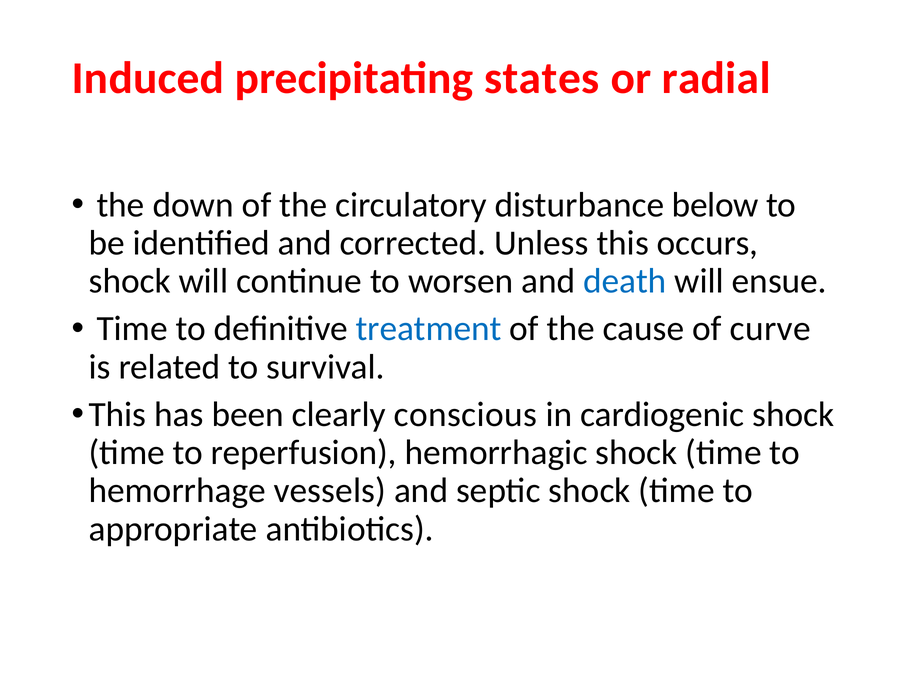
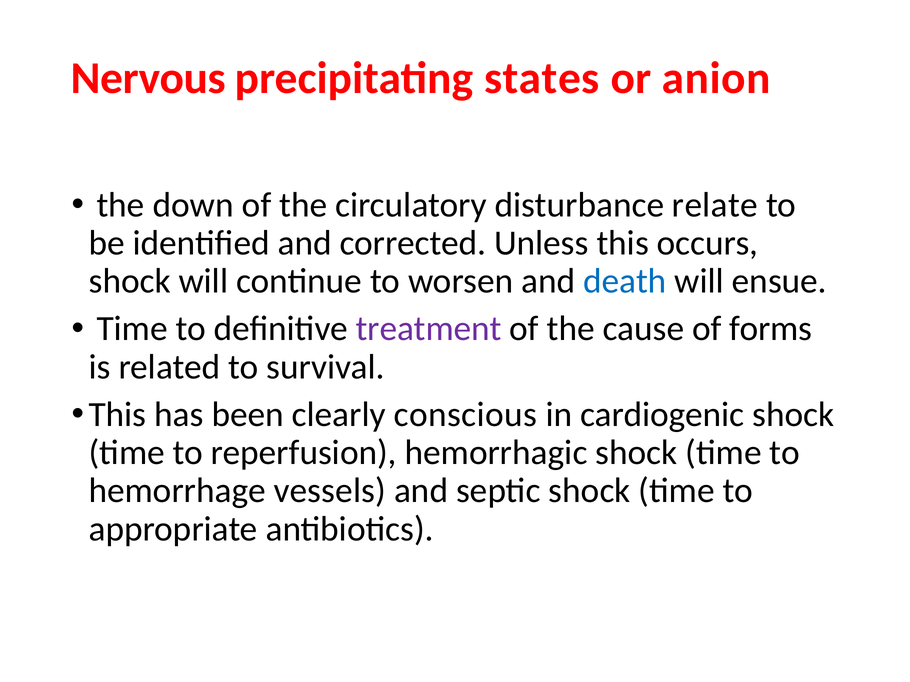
Induced: Induced -> Nervous (148, 78)
radial: radial -> anion (716, 78)
below: below -> relate (715, 205)
treatment colour: blue -> purple (429, 329)
curve: curve -> forms (771, 329)
